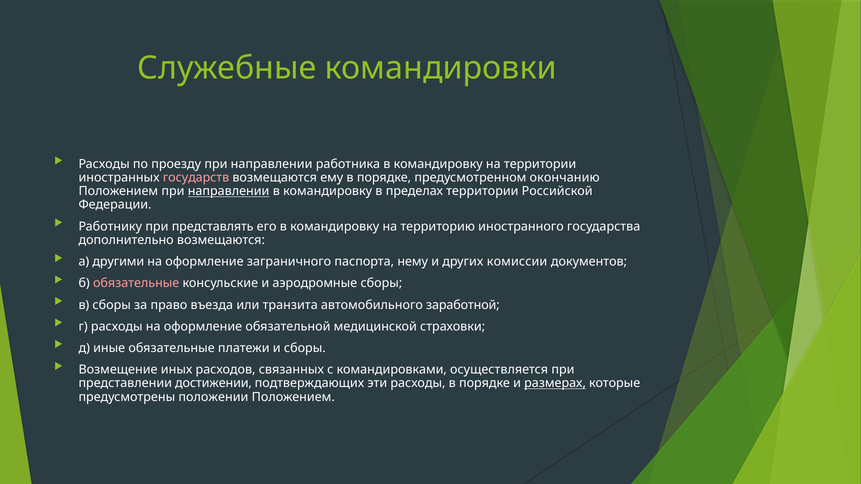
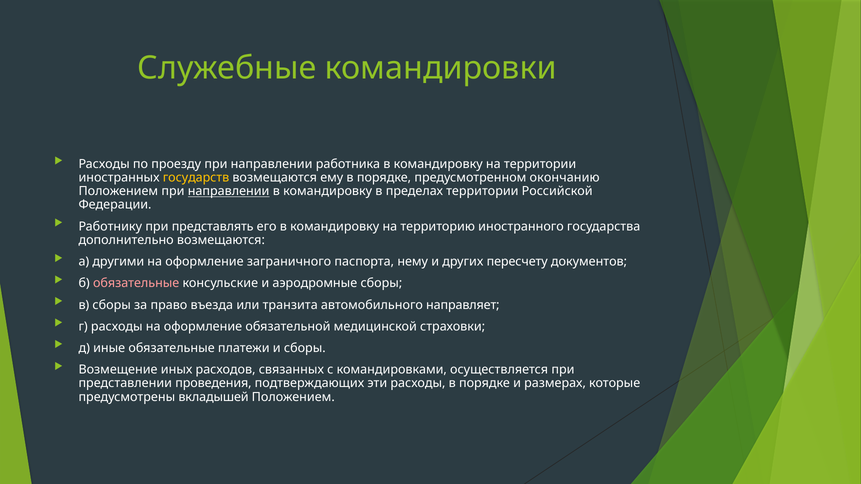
государств colour: pink -> yellow (196, 178)
комиссии: комиссии -> пересчету (517, 262)
заработной: заработной -> направляет (463, 305)
достижении: достижении -> проведения (213, 384)
размерах underline: present -> none (555, 384)
положении: положении -> вкладышей (214, 397)
